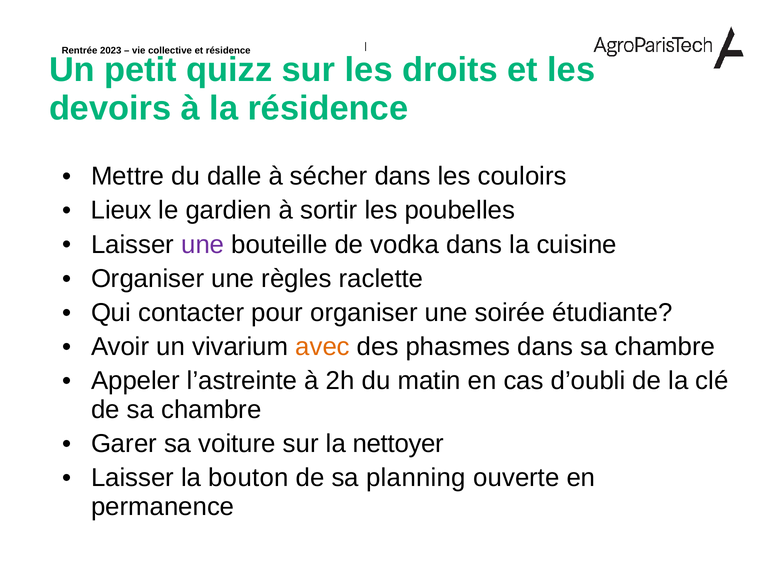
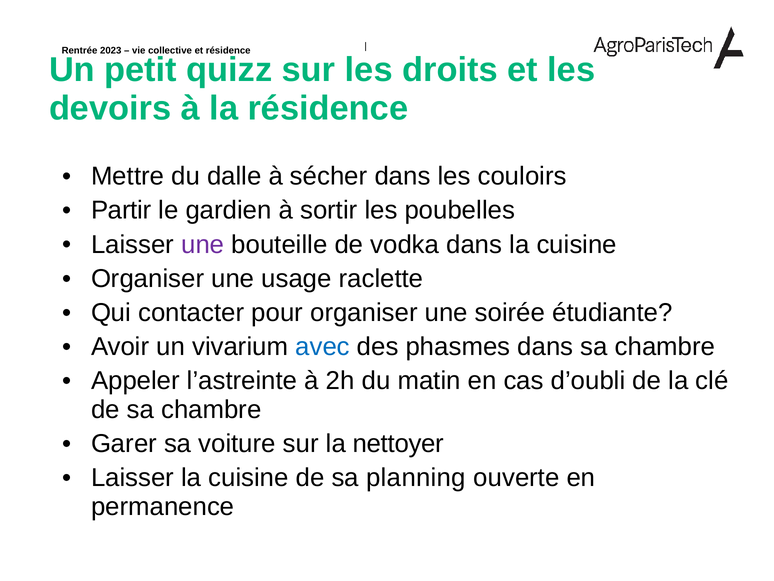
Lieux: Lieux -> Partir (121, 210)
règles: règles -> usage (297, 278)
avec colour: orange -> blue (323, 346)
Laisser la bouton: bouton -> cuisine (249, 477)
